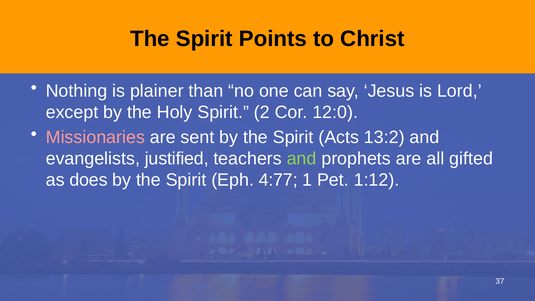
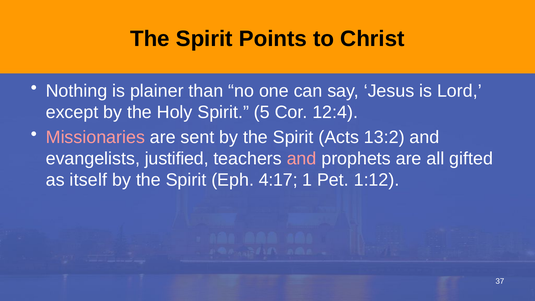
2: 2 -> 5 (262, 112)
12:0: 12:0 -> 12:4 (335, 112)
and colour: light green -> pink (302, 159)
does: does -> itself (88, 180)
4:77: 4:77 -> 4:17 (278, 180)
